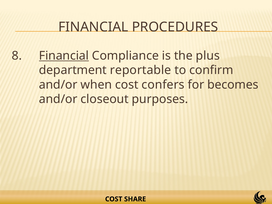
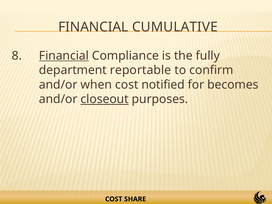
PROCEDURES: PROCEDURES -> CUMULATIVE (175, 27)
plus: plus -> fully (208, 56)
confers: confers -> notified (163, 85)
closeout underline: none -> present (105, 99)
